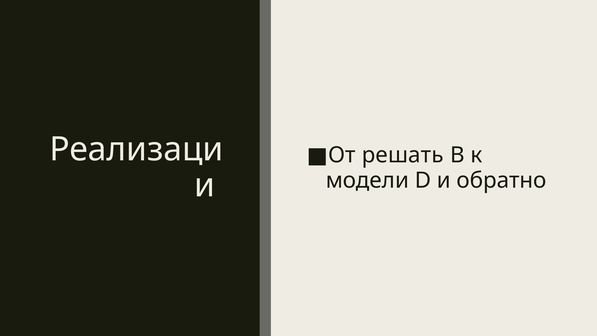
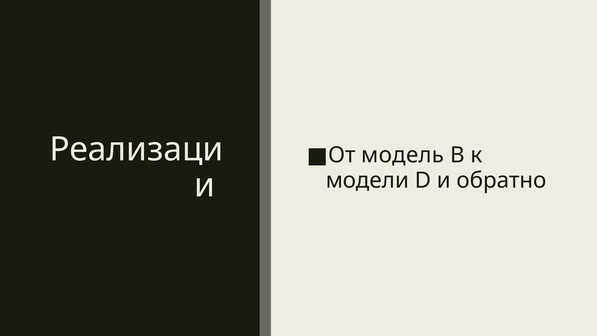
решать: решать -> модель (403, 155)
